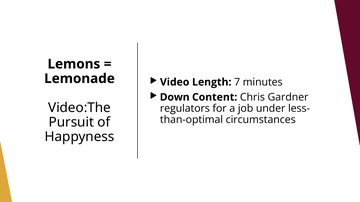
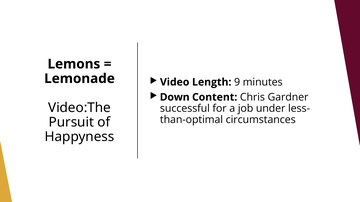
7: 7 -> 9 (237, 82)
regulators: regulators -> successful (185, 109)
